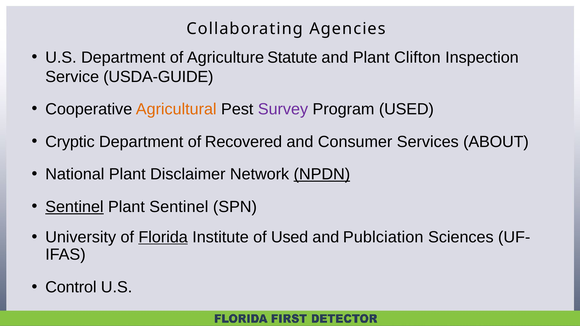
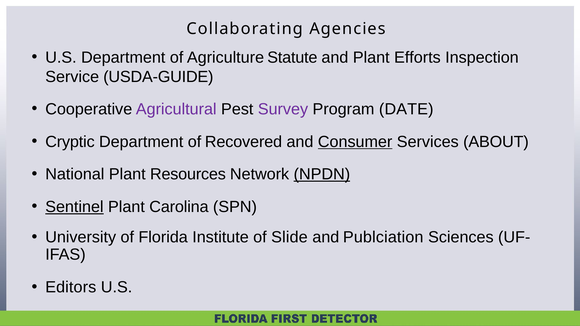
Clifton: Clifton -> Efforts (417, 57)
Agricultural colour: orange -> purple (176, 109)
Program USED: USED -> DATE (406, 109)
Consumer underline: none -> present (355, 142)
Disclaimer: Disclaimer -> Resources (188, 174)
Plant Sentinel: Sentinel -> Carolina (179, 207)
Florida underline: present -> none (163, 237)
of Used: Used -> Slide (289, 237)
Control: Control -> Editors (71, 287)
